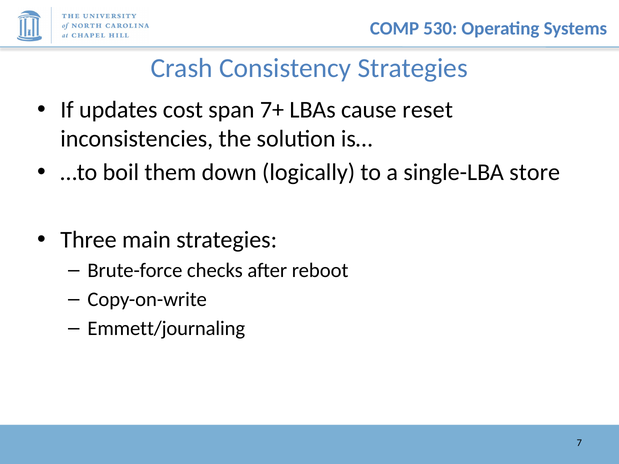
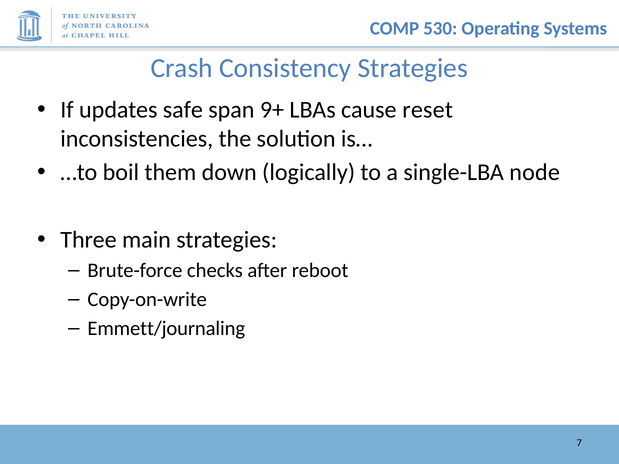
cost: cost -> safe (183, 110)
7+: 7+ -> 9+ (272, 110)
store: store -> node (535, 173)
